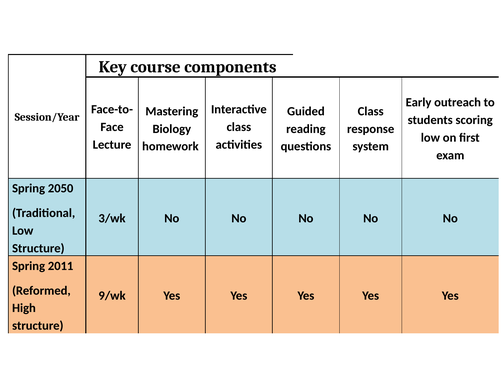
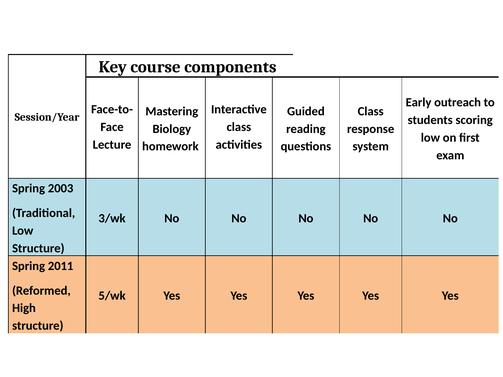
2050: 2050 -> 2003 (61, 188)
9/wk: 9/wk -> 5/wk (112, 296)
